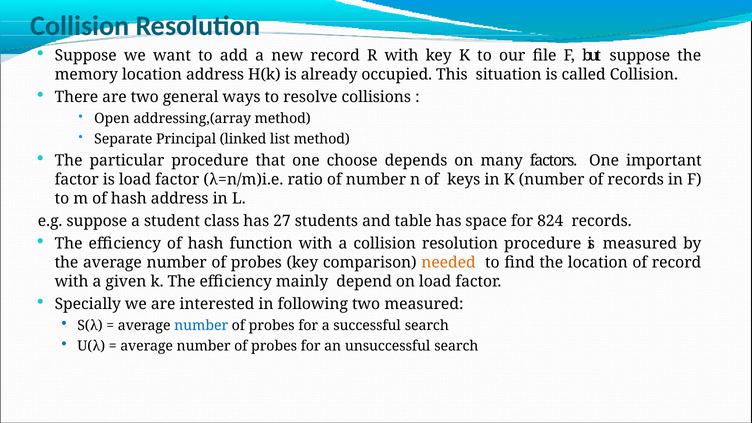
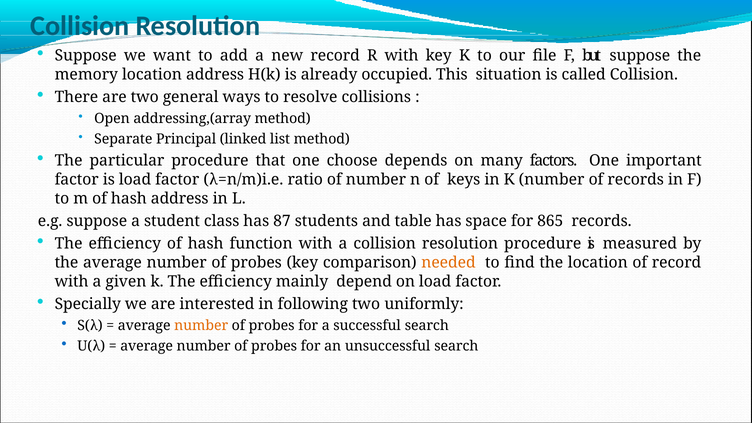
27: 27 -> 87 (282, 221)
824: 824 -> 865 (550, 221)
two measured: measured -> uniformly (424, 304)
number colour: blue -> orange (201, 325)
